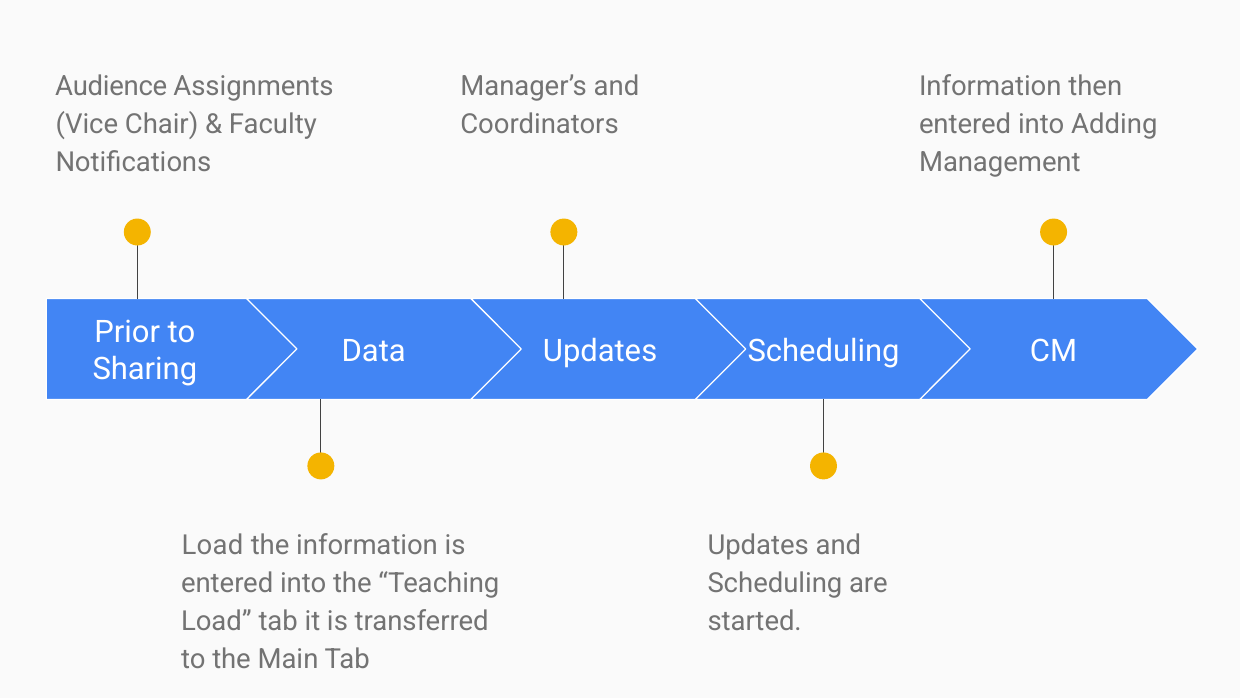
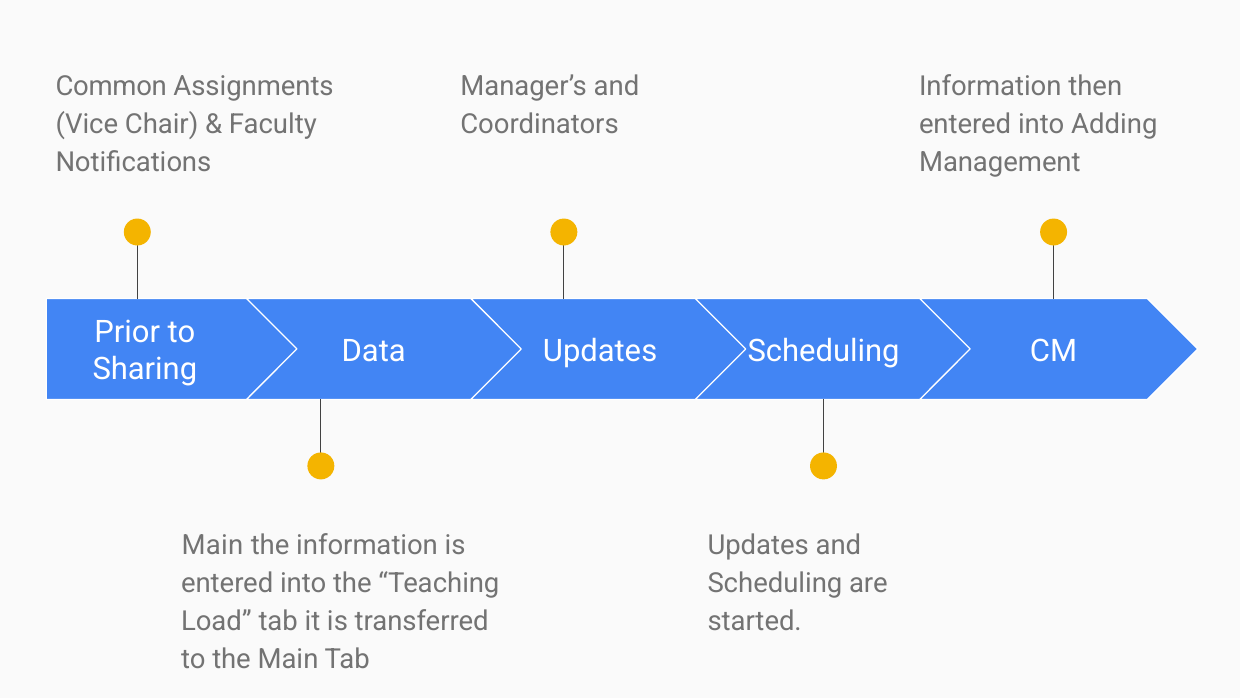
Audience: Audience -> Common (111, 87)
Load: Load -> Main (212, 545)
